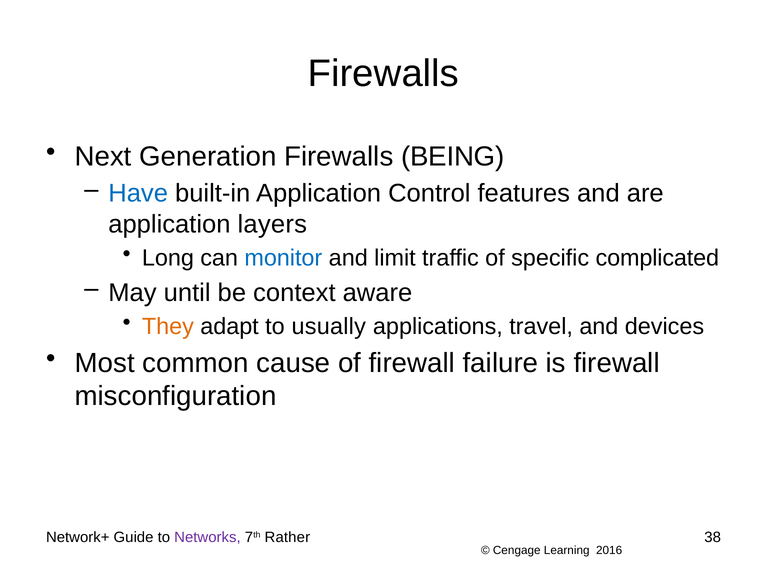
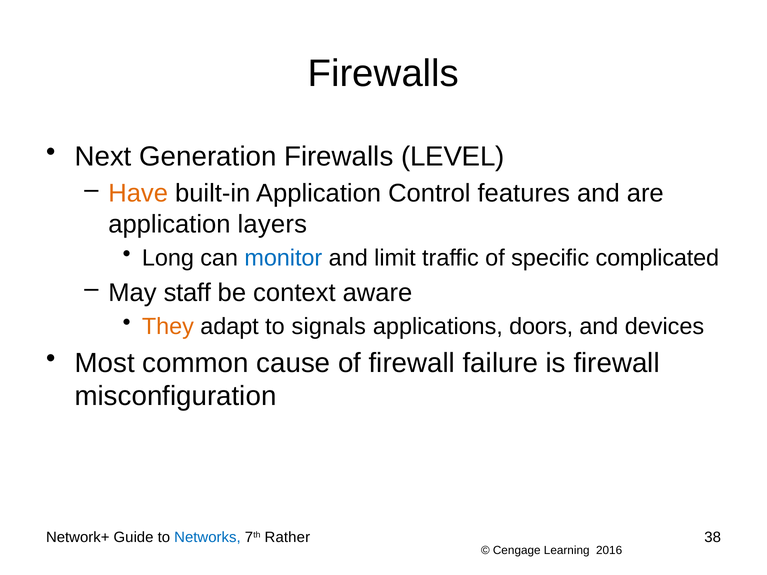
BEING: BEING -> LEVEL (453, 157)
Have colour: blue -> orange (138, 194)
until: until -> staff (187, 293)
usually: usually -> signals (329, 327)
travel: travel -> doors (541, 327)
Networks colour: purple -> blue (207, 538)
